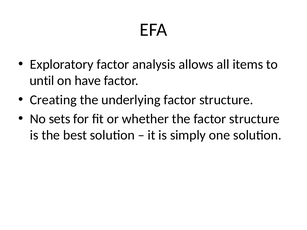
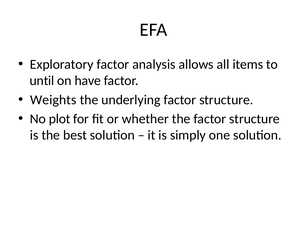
Creating: Creating -> Weights (53, 100)
sets: sets -> plot (60, 119)
